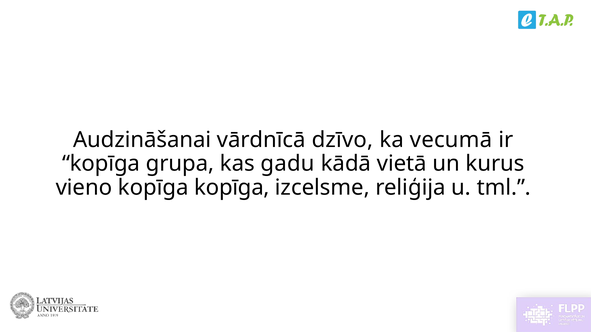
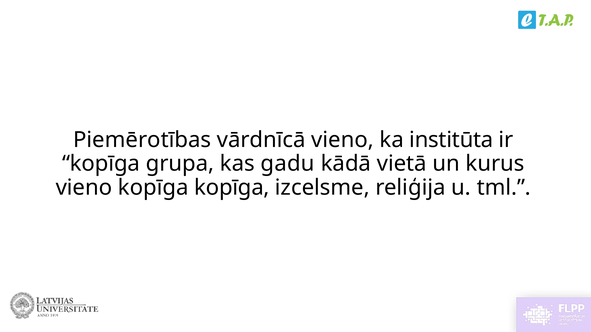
Audzināšanai: Audzināšanai -> Piemērotības (142, 140)
vārdnīcā dzīvo: dzīvo -> vieno (343, 140)
vecumā: vecumā -> institūta (451, 140)
